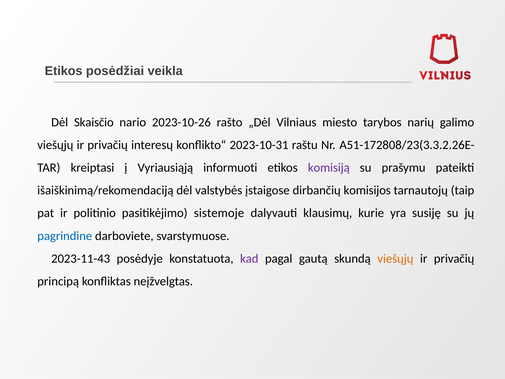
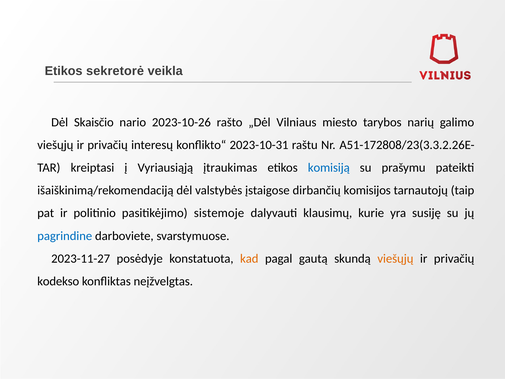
posėdžiai: posėdžiai -> sekretorė (115, 71)
informuoti: informuoti -> įtraukimas (230, 168)
komisiją colour: purple -> blue (329, 168)
2023-11-43: 2023-11-43 -> 2023-11-27 (81, 258)
kad colour: purple -> orange (249, 258)
principą: principą -> kodekso (58, 281)
